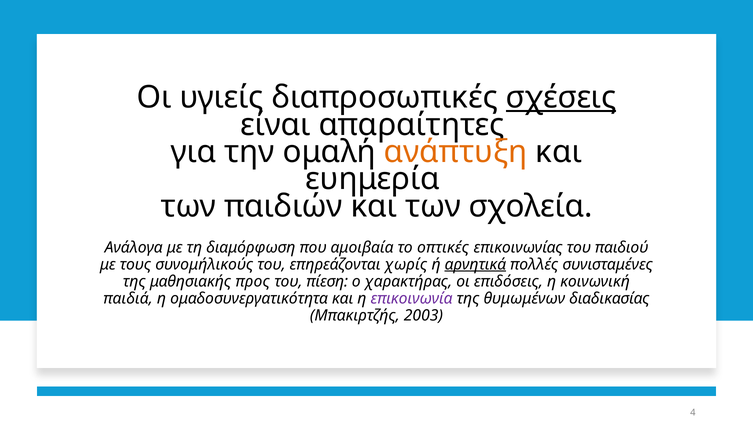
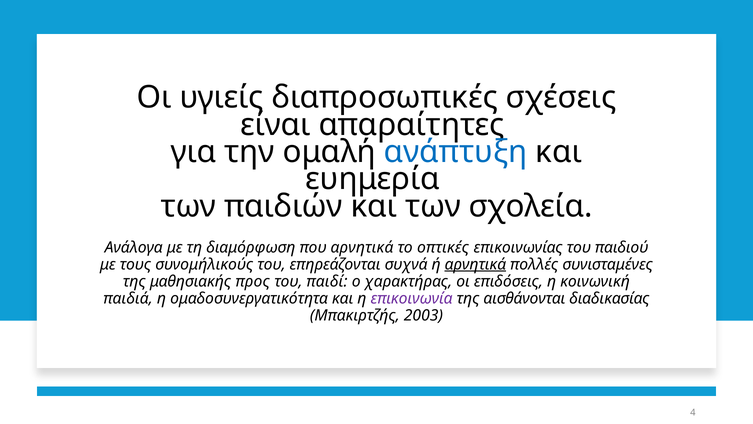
σχέσεις underline: present -> none (561, 98)
ανάπτυξη colour: orange -> blue (456, 152)
που αμοιβαία: αμοιβαία -> αρνητικά (362, 247)
χωρίς: χωρίς -> συχνά (406, 264)
πίεση: πίεση -> παιδί (327, 281)
θυμωμένων: θυμωμένων -> αισθάνονται (524, 298)
